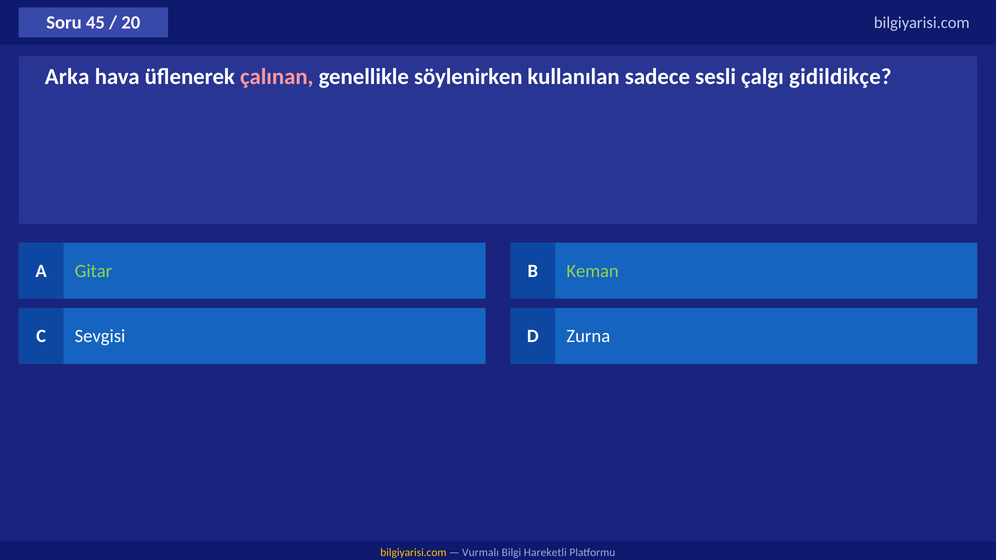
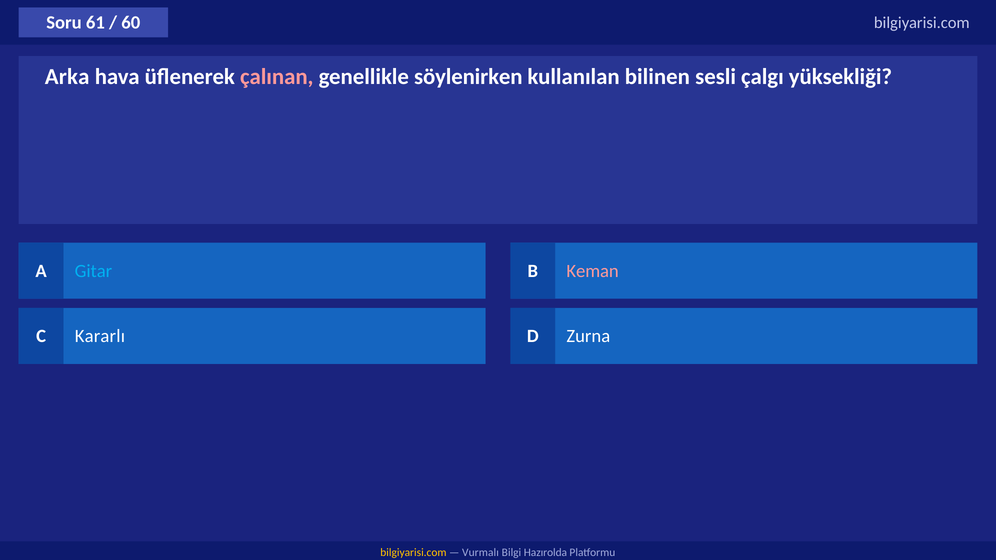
45: 45 -> 61 (95, 23)
20: 20 -> 60 (131, 23)
sadece: sadece -> bilinen (657, 77)
gidildikçe: gidildikçe -> yüksekliği (840, 77)
Gitar colour: light green -> light blue (93, 271)
Keman colour: light green -> pink (593, 271)
Sevgisi: Sevgisi -> Kararlı (100, 336)
Hareketli: Hareketli -> Hazırolda (545, 552)
